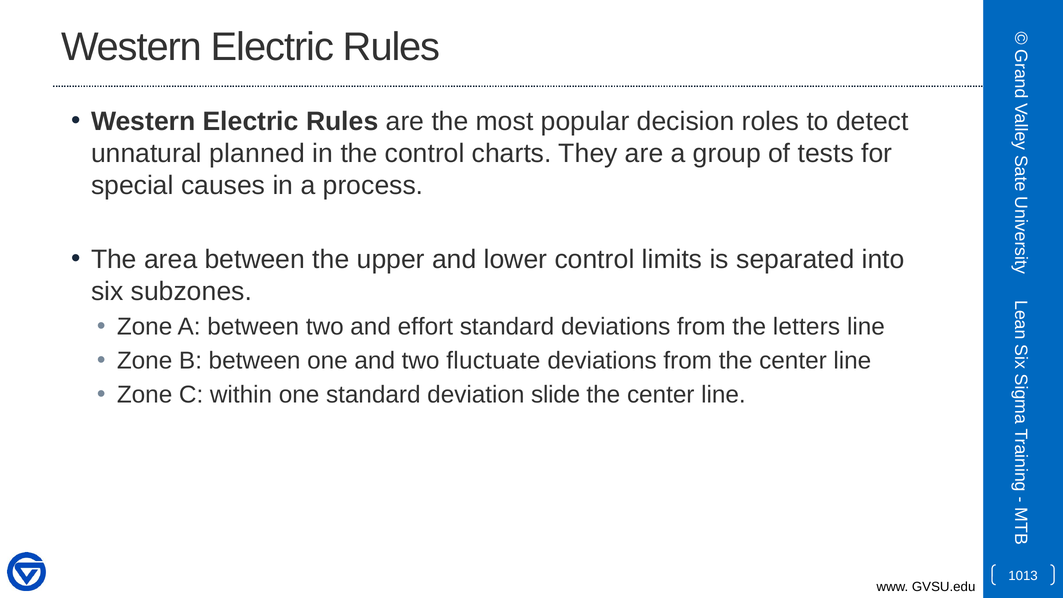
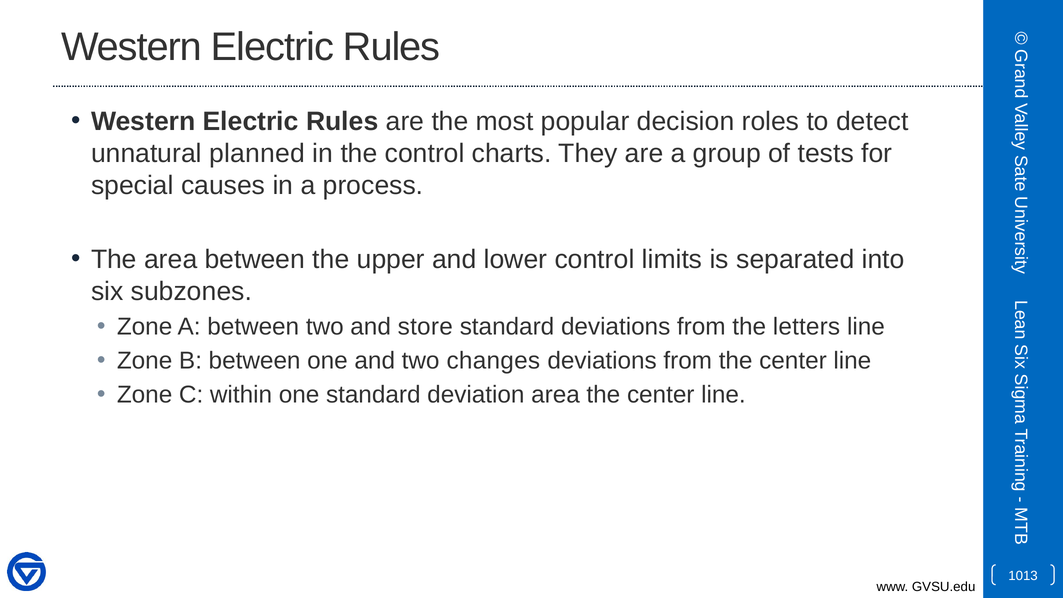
effort: effort -> store (425, 327)
fluctuate: fluctuate -> changes (493, 361)
deviation slide: slide -> area (556, 395)
